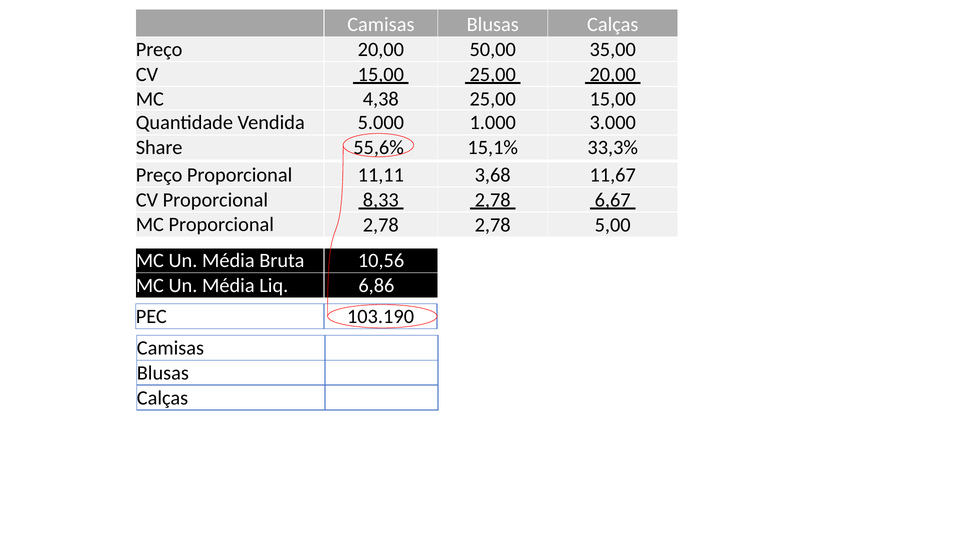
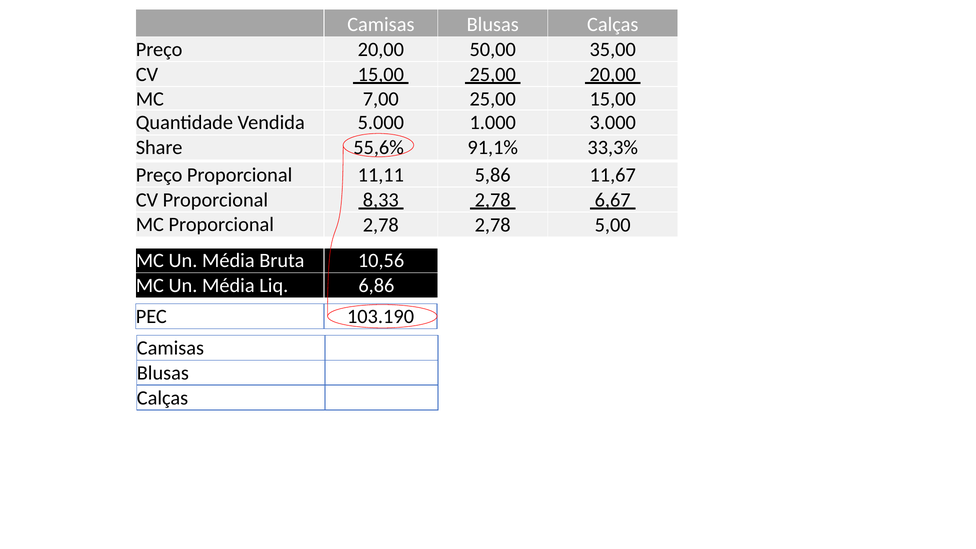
4,38: 4,38 -> 7,00 (381, 99)
15,1%: 15,1% -> 91,1% (493, 148)
3,68: 3,68 -> 5,86 (493, 175)
